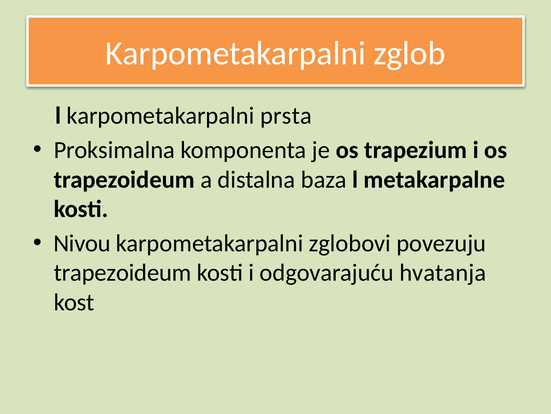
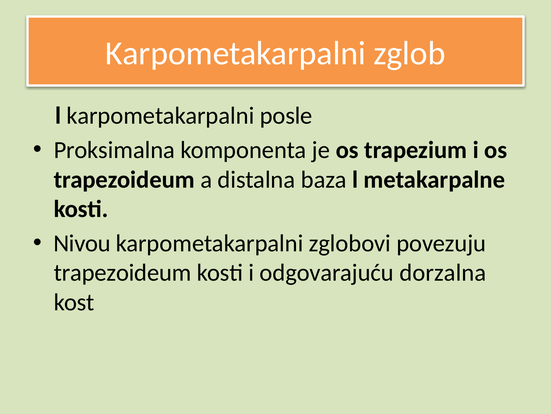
prsta: prsta -> posle (286, 116)
hvatanja: hvatanja -> dorzalna (443, 272)
